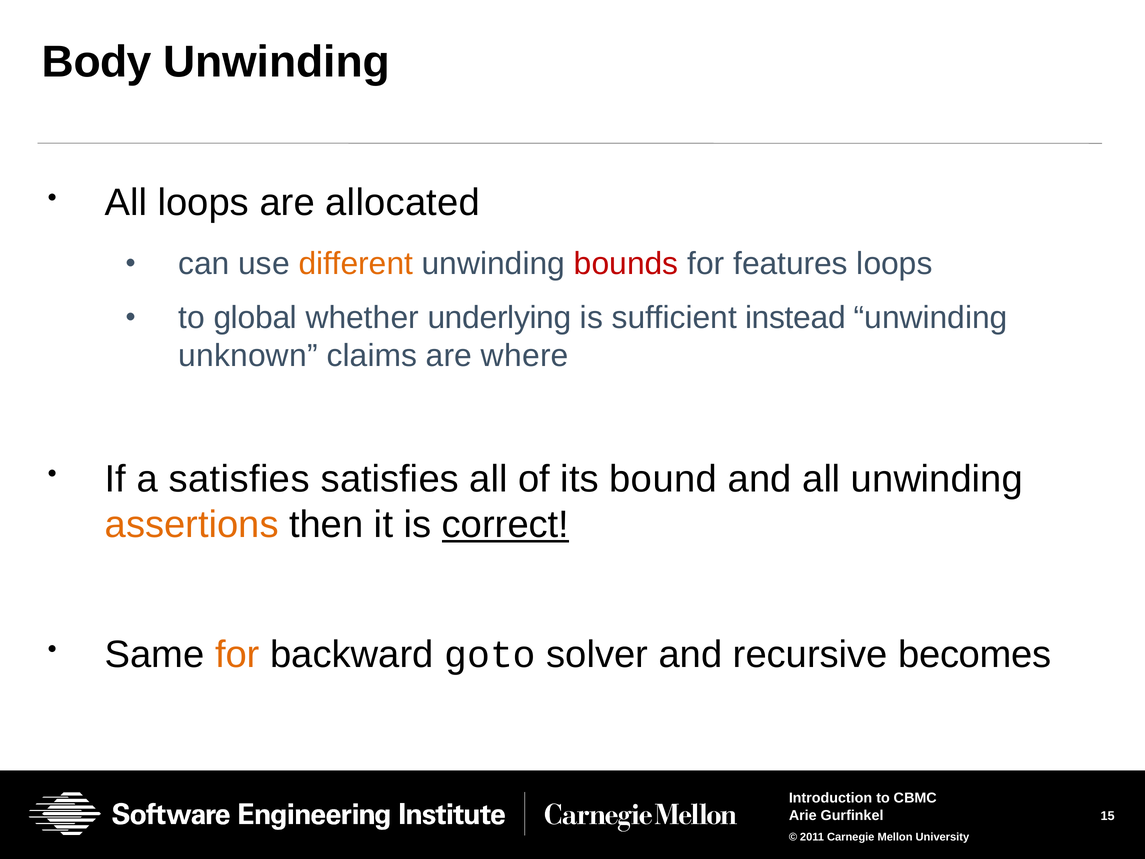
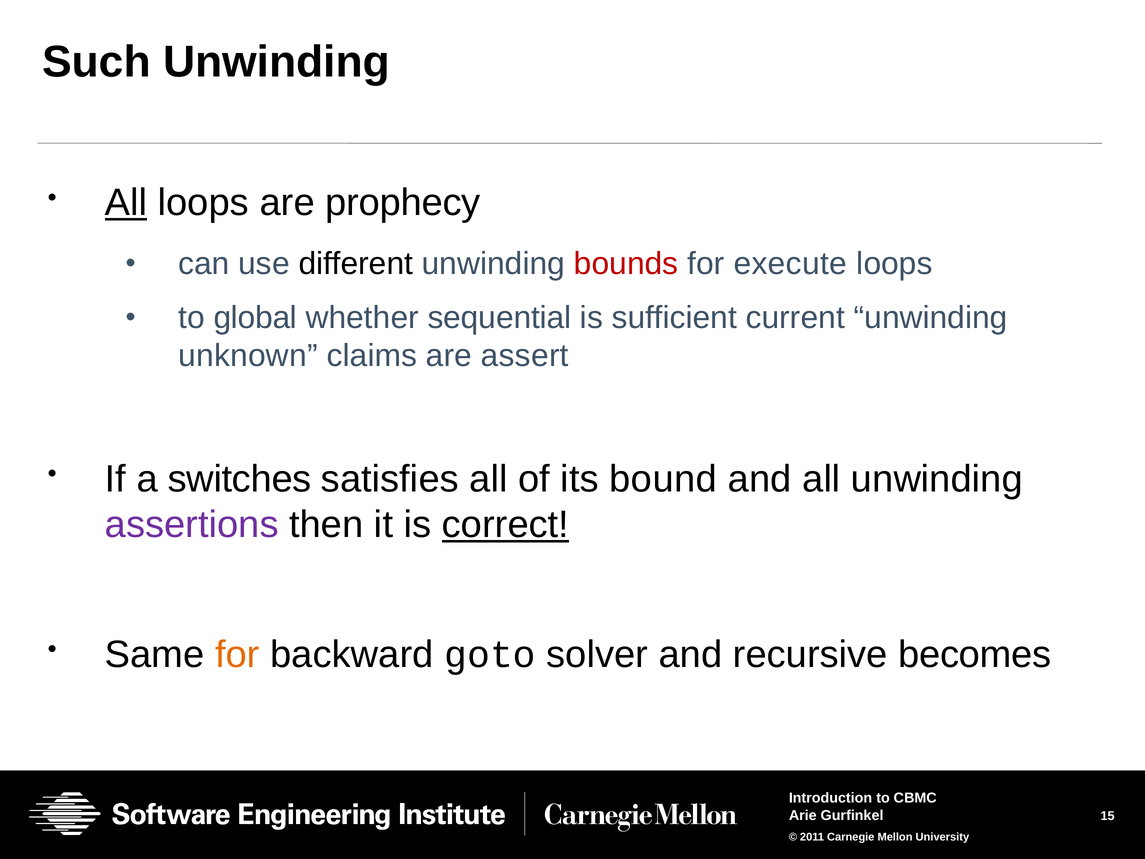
Body: Body -> Such (97, 62)
All underline: none -> present (126, 203)
allocated: allocated -> prophecy (403, 203)
different colour: orange -> black (356, 263)
features: features -> execute (790, 263)
underlying: underlying -> sequential (499, 318)
instead: instead -> current (795, 318)
where: where -> assert (525, 356)
a satisfies: satisfies -> switches (240, 479)
assertions colour: orange -> purple (192, 525)
